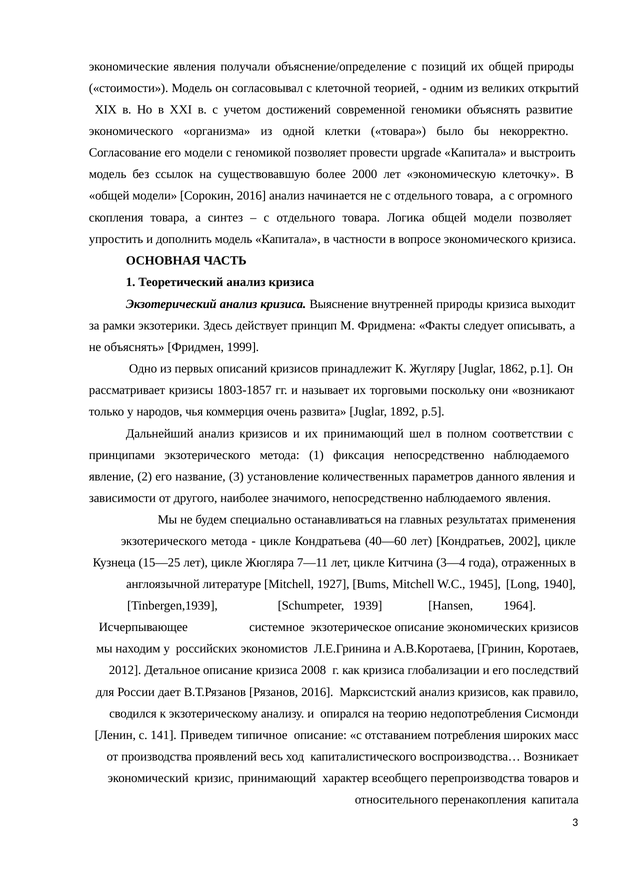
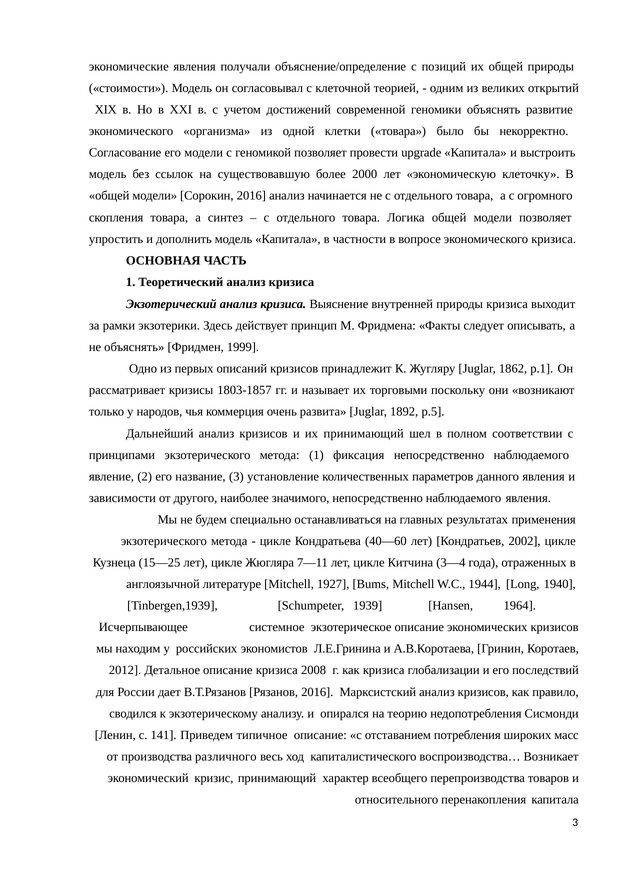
1945: 1945 -> 1944 (485, 584)
проявлений: проявлений -> различного (226, 756)
